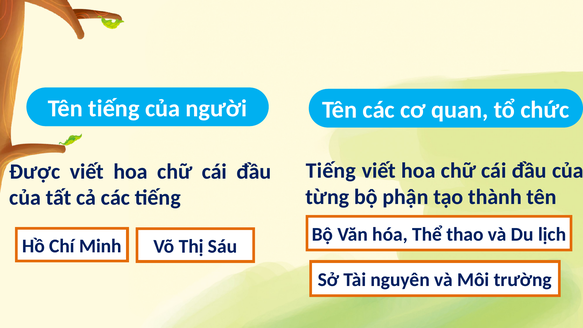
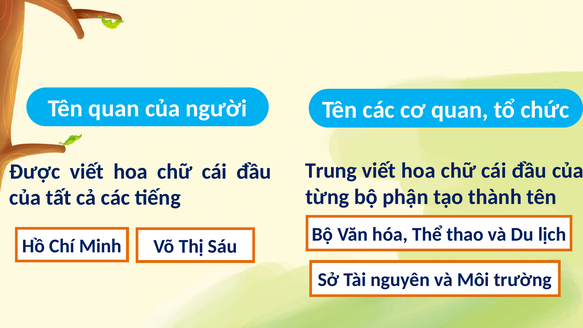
Tên tiếng: tiếng -> quan (114, 108)
Tiếng: Tiếng -> Trung (331, 171)
